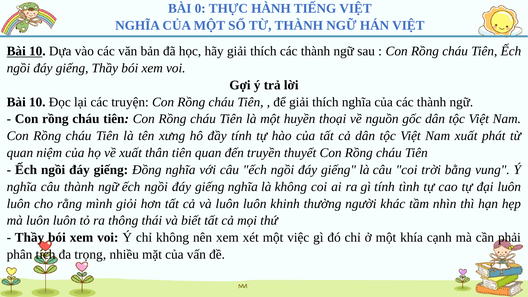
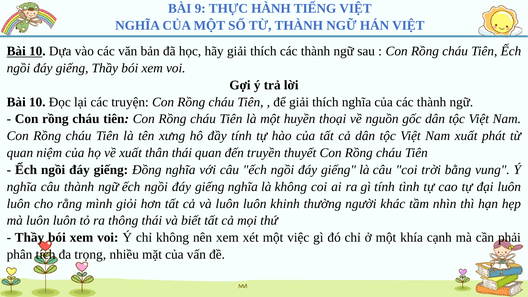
0: 0 -> 9 (200, 8)
thân tiên: tiên -> thái (182, 153)
